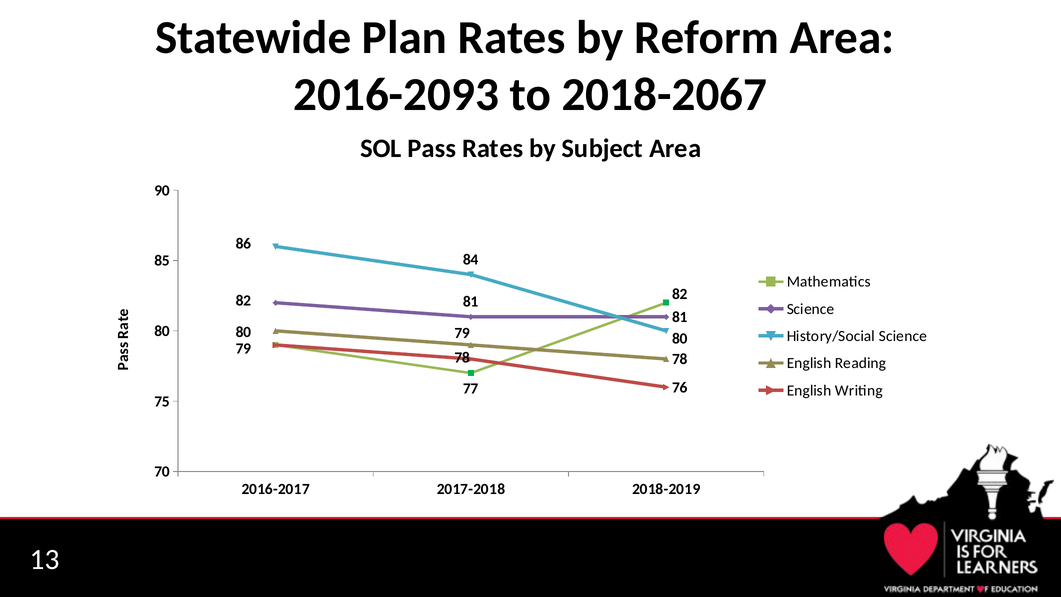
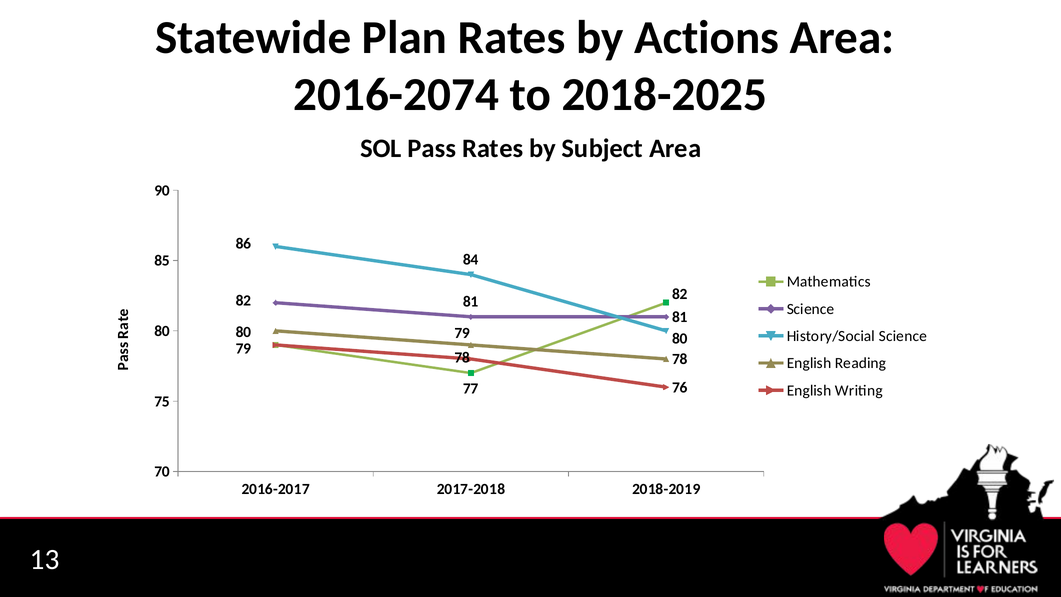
Reform: Reform -> Actions (707, 38)
2016-2093: 2016-2093 -> 2016-2074 (396, 94)
2018-2067: 2018-2067 -> 2018-2025 (664, 94)
